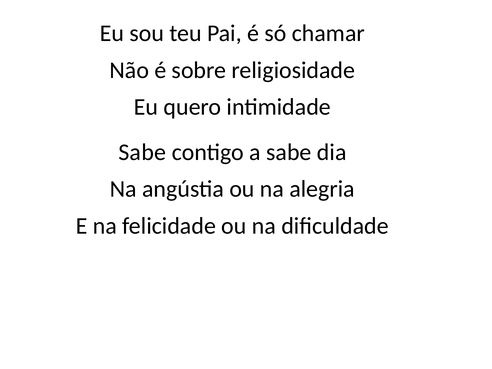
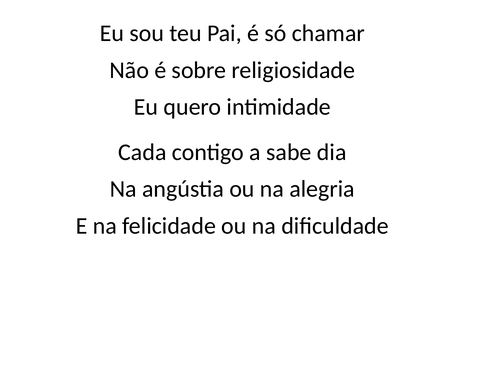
Sabe: Sabe -> Cada (142, 152)
